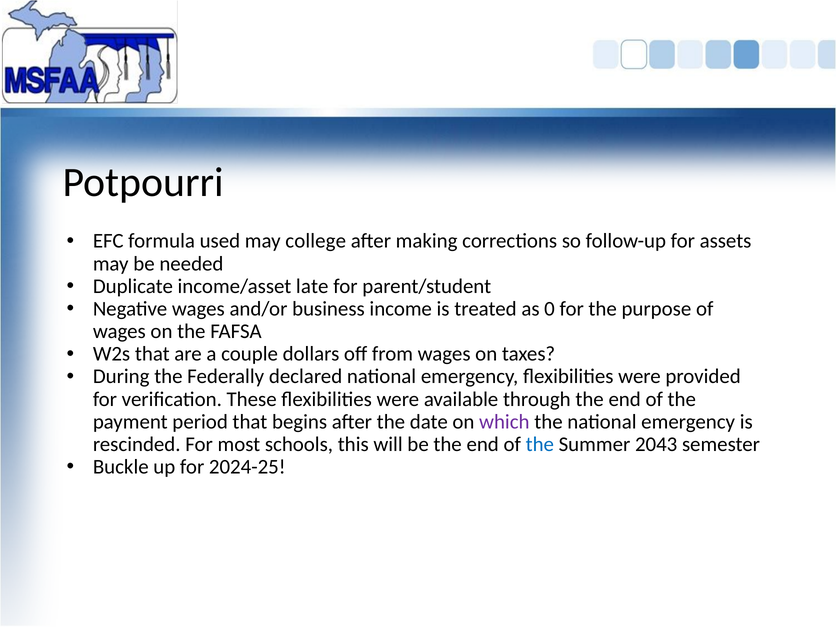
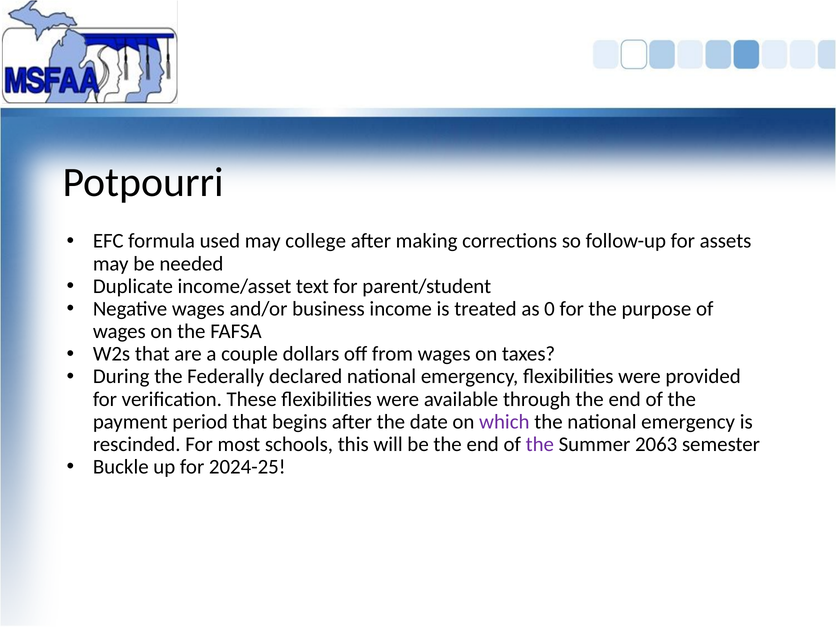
late: late -> text (312, 286)
the colour: blue -> purple (540, 444)
2043: 2043 -> 2063 (656, 444)
